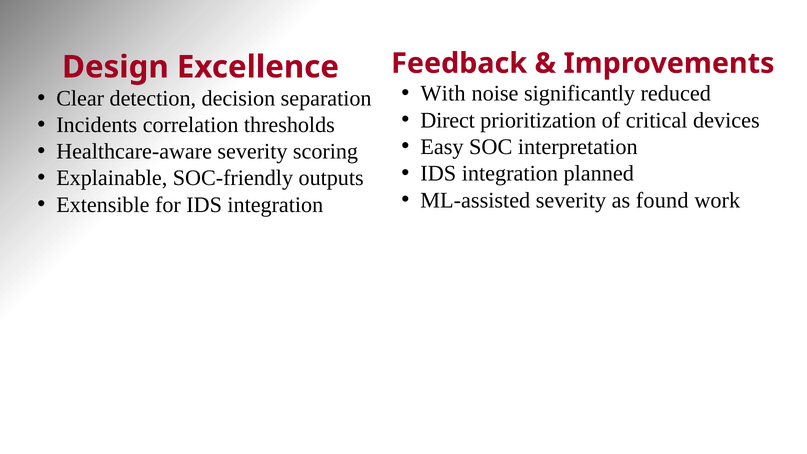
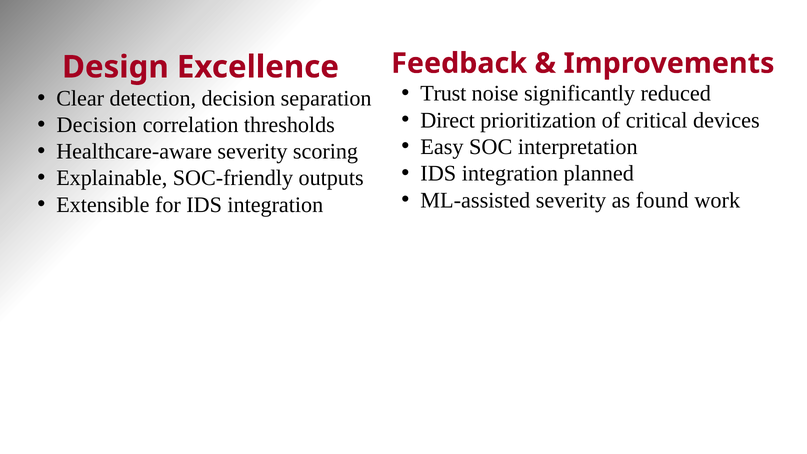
With: With -> Trust (443, 93)
Incidents: Incidents -> Decision (97, 125)
